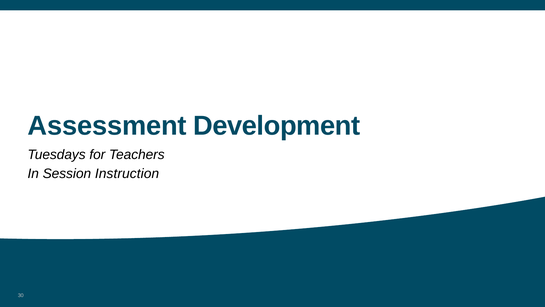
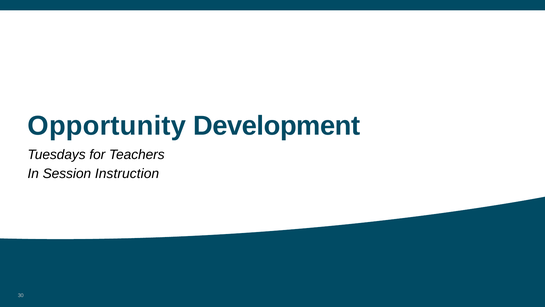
Assessment: Assessment -> Opportunity (107, 126)
